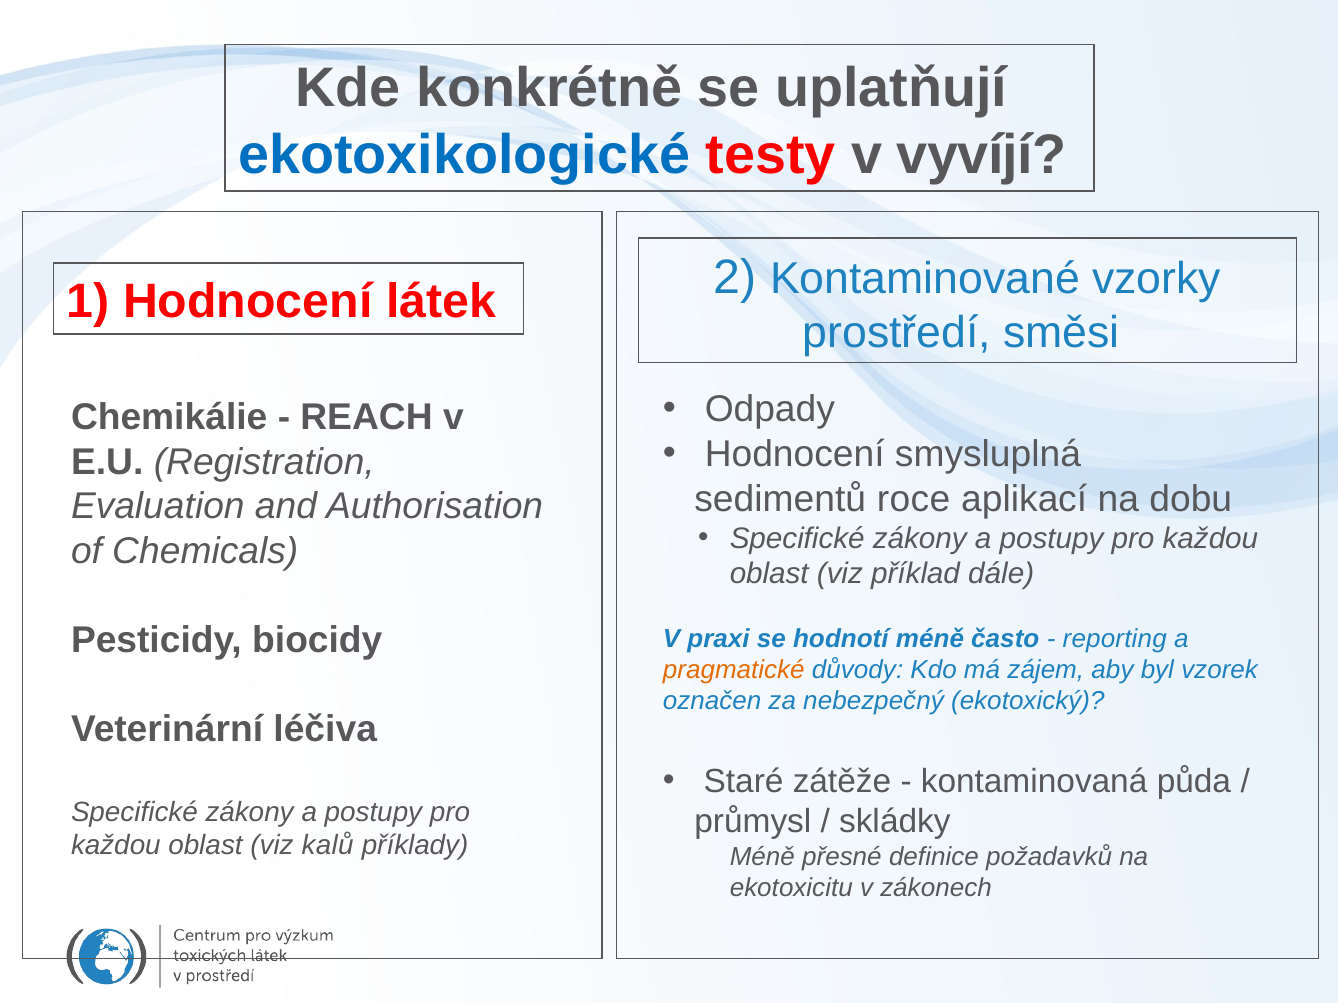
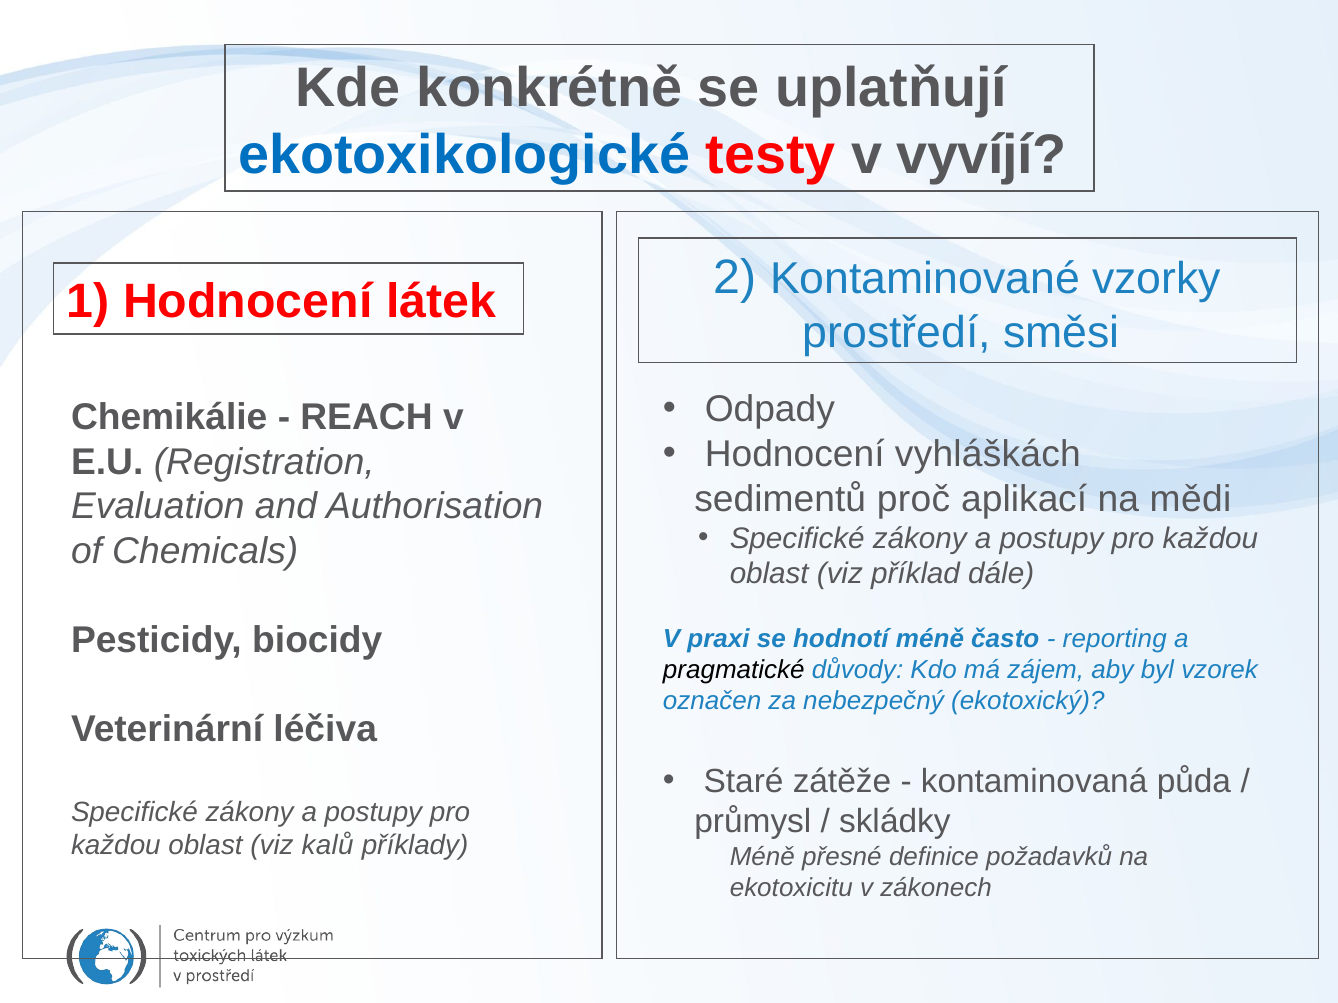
smysluplná: smysluplná -> vyhláškách (988, 454)
roce: roce -> proč (913, 499)
dobu: dobu -> mědi (1191, 499)
pragmatické colour: orange -> black (734, 670)
